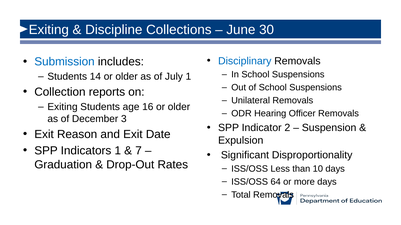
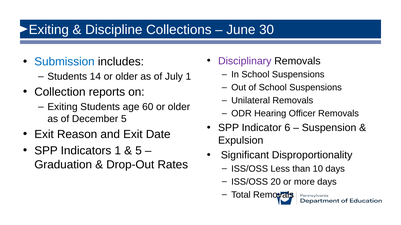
Disciplinary colour: blue -> purple (245, 61)
16: 16 -> 60 (148, 107)
December 3: 3 -> 5 (124, 119)
2: 2 -> 6 (287, 128)
7: 7 -> 5 (139, 151)
64: 64 -> 20 (276, 182)
